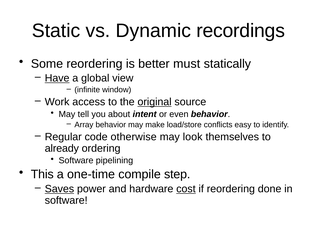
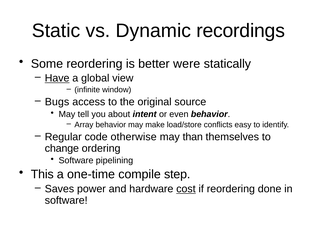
must: must -> were (187, 64)
Work: Work -> Bugs (57, 102)
original underline: present -> none (155, 102)
look: look -> than (193, 137)
already: already -> change (62, 148)
Saves underline: present -> none (59, 189)
